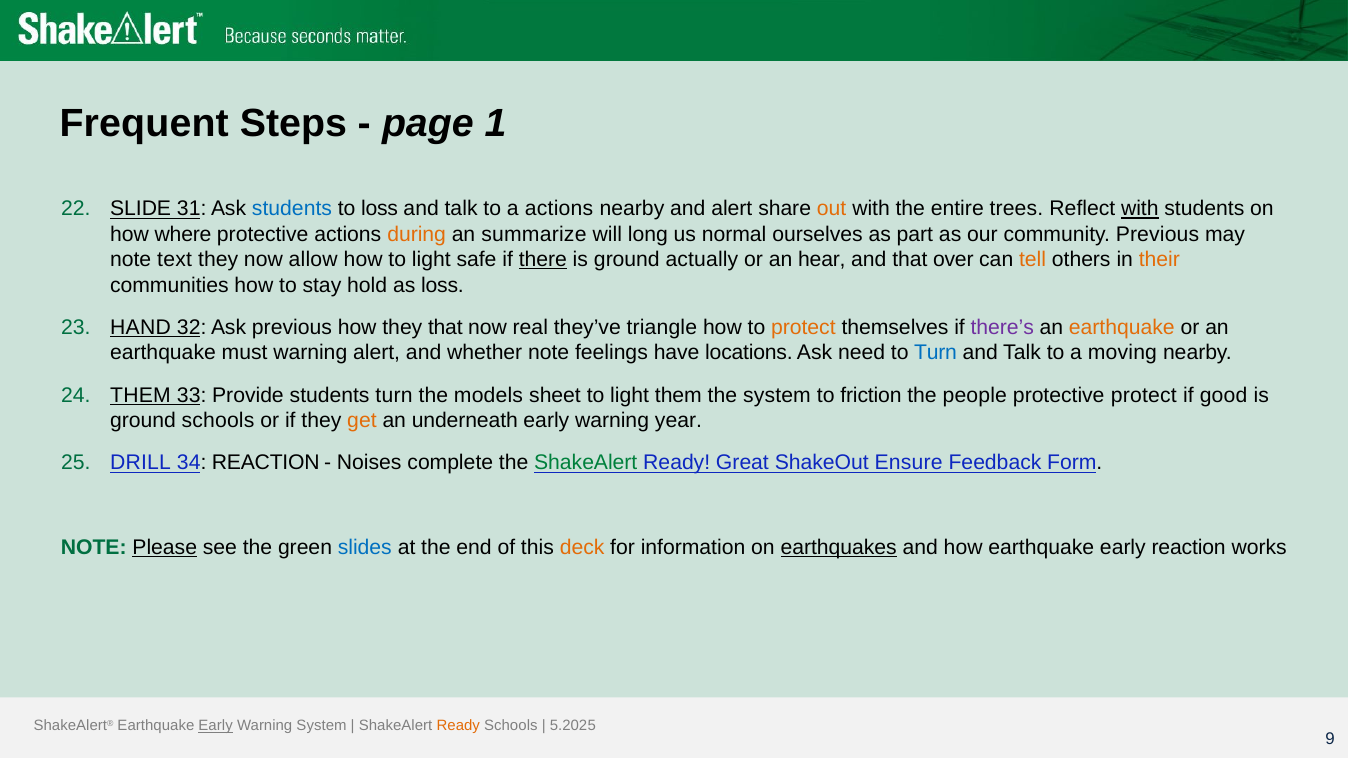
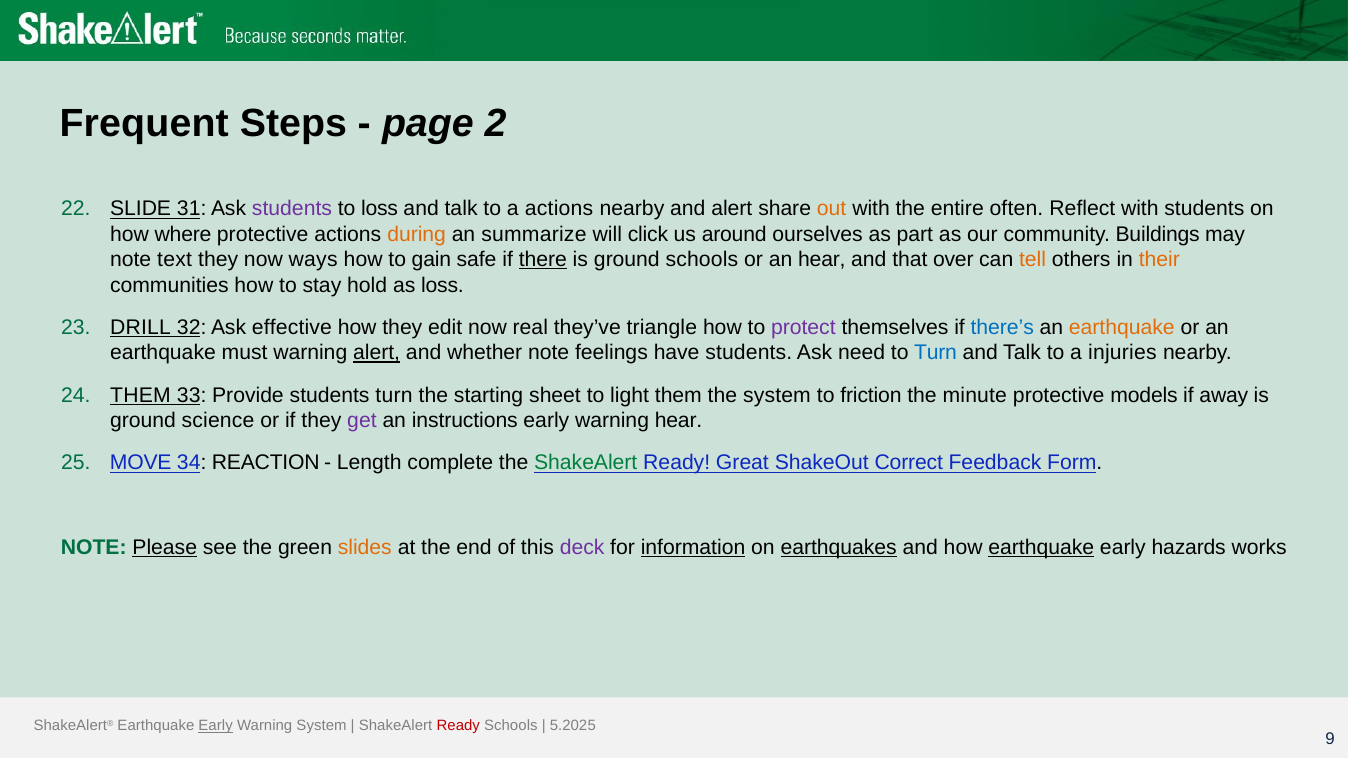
1: 1 -> 2 (495, 124)
students colour: blue -> purple (292, 209)
trees: trees -> often (1016, 209)
with underline: present -> none (1140, 209)
long: long -> click (648, 234)
normal: normal -> around (734, 234)
community Previous: Previous -> Buildings (1158, 234)
allow: allow -> ways (313, 260)
how to light: light -> gain (431, 260)
ground actually: actually -> schools (702, 260)
HAND: HAND -> DRILL (141, 328)
Ask previous: previous -> effective (292, 328)
they that: that -> edit (445, 328)
protect colour: orange -> purple (803, 328)
there’s colour: purple -> blue (1002, 328)
alert underline: none -> present (377, 353)
have locations: locations -> students (749, 353)
moving: moving -> injuries (1122, 353)
models: models -> starting (489, 395)
people: people -> minute (975, 395)
protective protect: protect -> models (1144, 395)
good: good -> away (1224, 395)
ground schools: schools -> science (218, 421)
get colour: orange -> purple (362, 421)
underneath: underneath -> instructions (465, 421)
warning year: year -> hear (679, 421)
DRILL: DRILL -> MOVE (141, 463)
Noises: Noises -> Length (369, 463)
Ensure: Ensure -> Correct (909, 463)
slides colour: blue -> orange (365, 548)
deck colour: orange -> purple (582, 548)
information underline: none -> present (693, 548)
earthquake underline: none -> present (1041, 548)
early reaction: reaction -> hazards (1189, 548)
Ready colour: orange -> red (458, 726)
